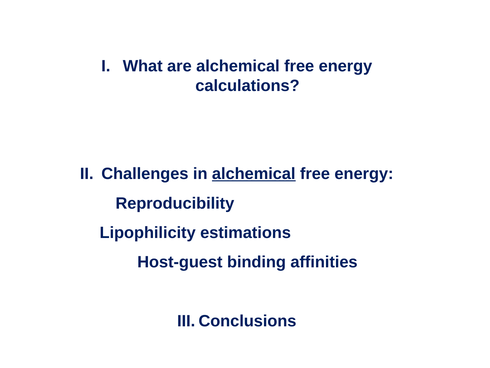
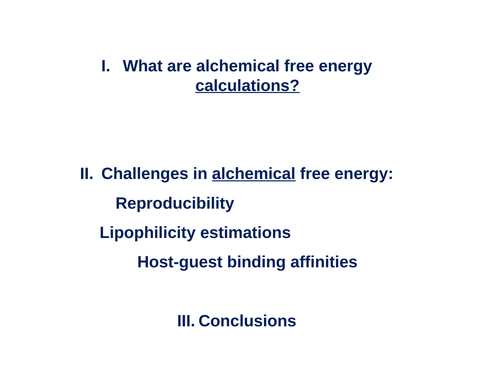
calculations underline: none -> present (247, 85)
